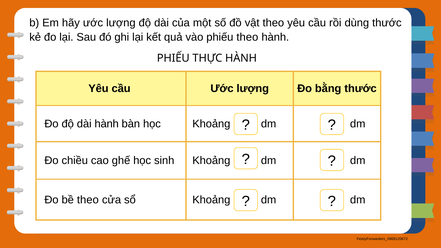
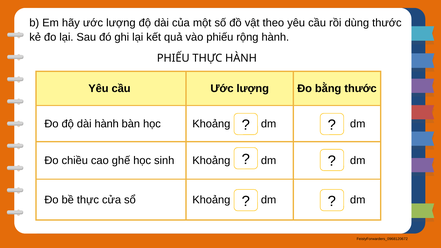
phiếu theo: theo -> rộng (247, 37)
bề theo: theo -> thực (88, 200)
